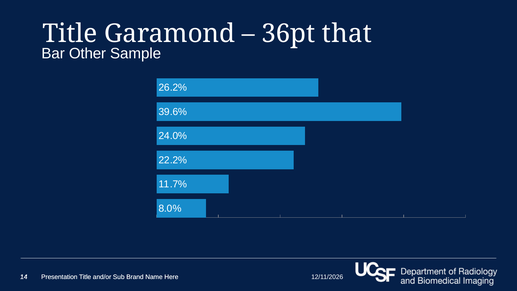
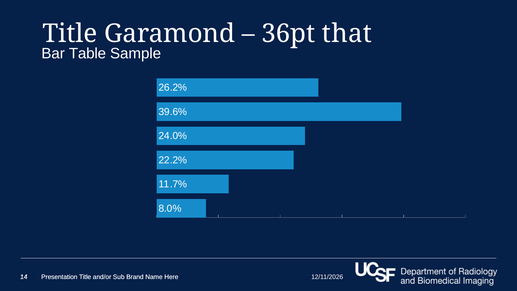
Other: Other -> Table (87, 54)
